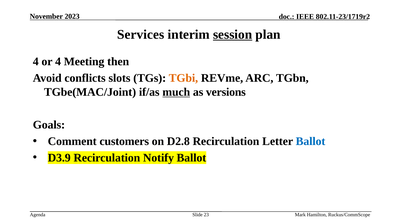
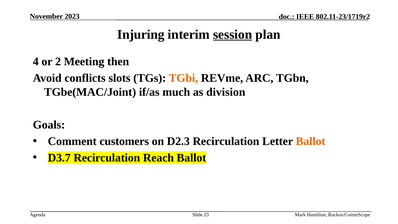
Services: Services -> Injuring (141, 34)
or 4: 4 -> 2 (58, 62)
much underline: present -> none (176, 92)
versions: versions -> division (226, 92)
D2.8: D2.8 -> D2.3 (178, 141)
Ballot colour: blue -> orange (311, 141)
D3.9: D3.9 -> D3.7 (59, 158)
Notify: Notify -> Reach (158, 158)
